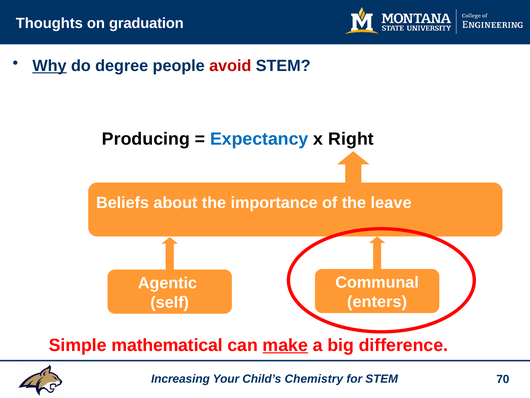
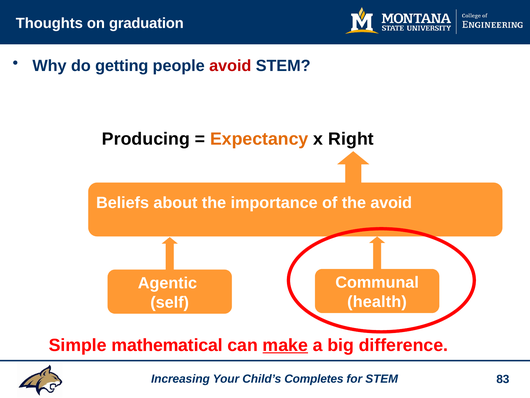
Why underline: present -> none (50, 66)
degree: degree -> getting (122, 66)
Expectancy colour: blue -> orange (259, 139)
the leave: leave -> avoid (391, 202)
enters: enters -> health (377, 301)
Chemistry: Chemistry -> Completes (314, 378)
70: 70 -> 83 (503, 379)
